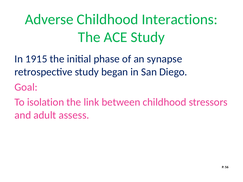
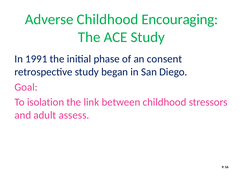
Interactions: Interactions -> Encouraging (180, 19)
1915: 1915 -> 1991 (36, 59)
synapse: synapse -> consent (165, 59)
